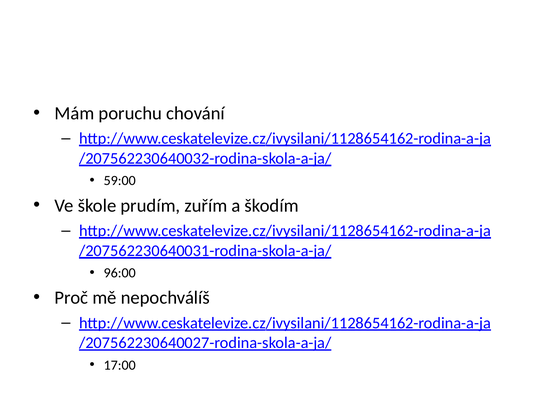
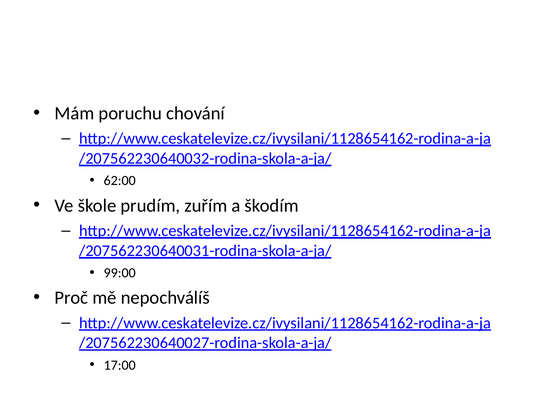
59:00: 59:00 -> 62:00 (120, 181)
96:00: 96:00 -> 99:00 (120, 273)
